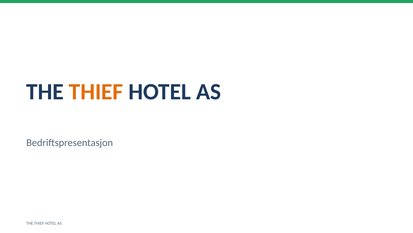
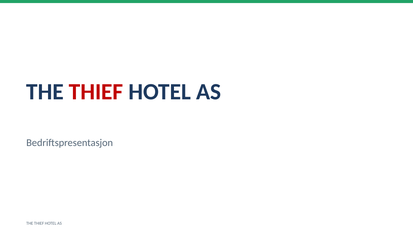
THIEF colour: orange -> red (96, 92)
